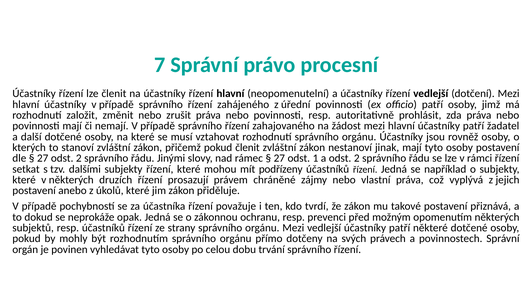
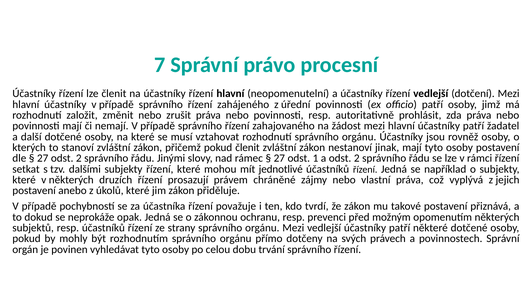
podřízeny: podřízeny -> jednotlivé (281, 169)
